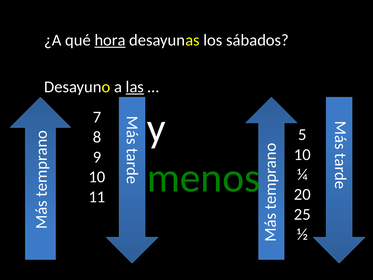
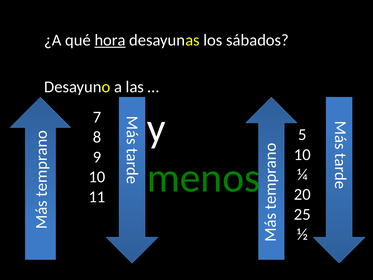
las underline: present -> none (135, 87)
